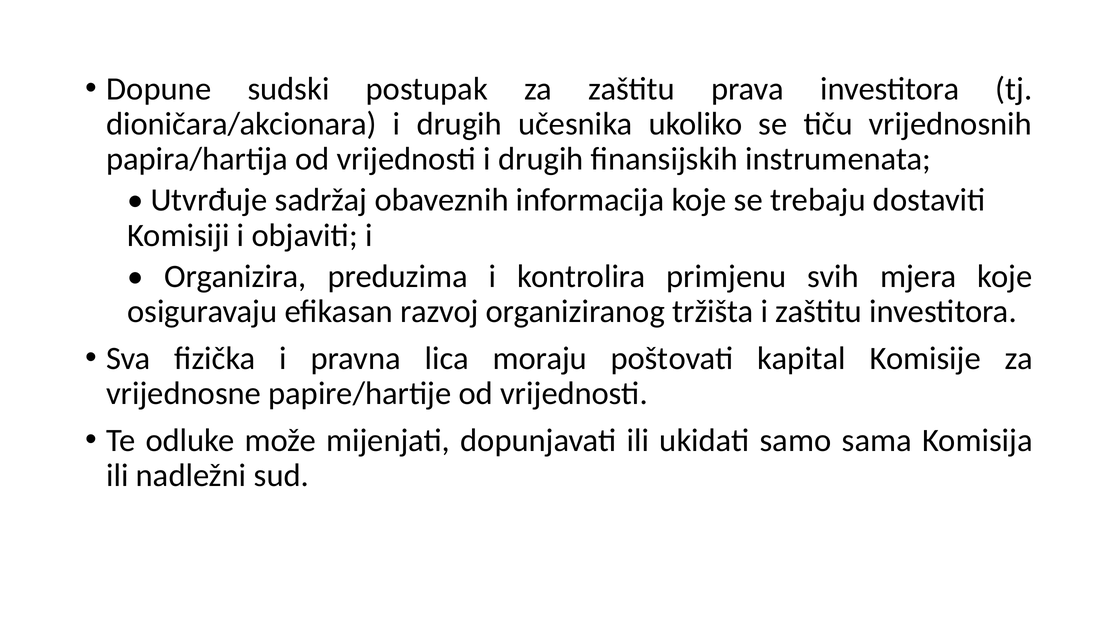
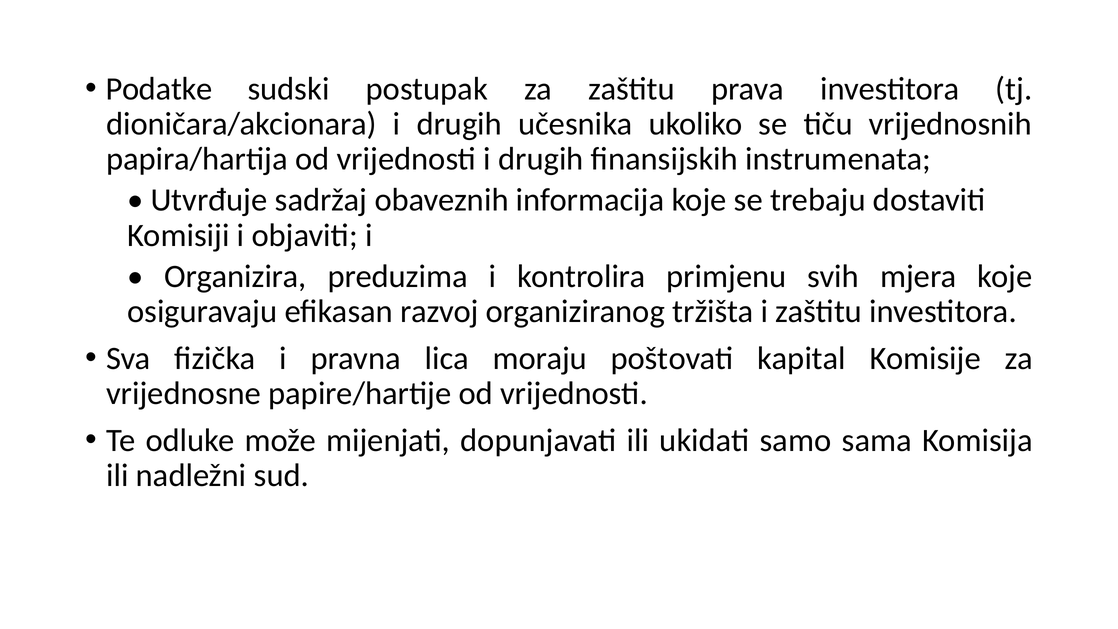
Dopune: Dopune -> Podatke (159, 89)
